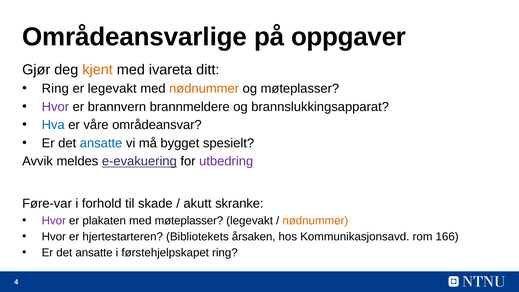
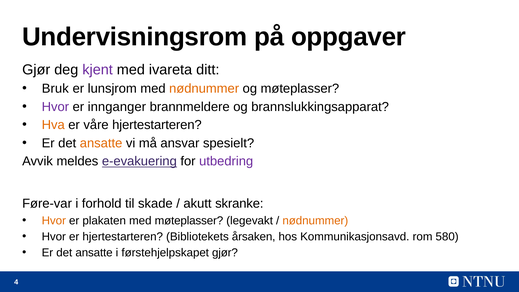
Områdeansvarlige: Områdeansvarlige -> Undervisningsrom (135, 37)
kjent colour: orange -> purple (98, 70)
Ring: Ring -> Bruk (55, 89)
er legevakt: legevakt -> lunsjrom (112, 89)
brannvern: brannvern -> innganger (117, 107)
Hva colour: blue -> orange (53, 125)
våre områdeansvar: områdeansvar -> hjertestarteren (157, 125)
ansatte colour: blue -> orange (101, 143)
bygget: bygget -> ansvar (180, 143)
Hvor colour: purple -> orange (54, 221)
166: 166 -> 580 (447, 237)
førstehjelpskapet ring: ring -> gjør (225, 253)
